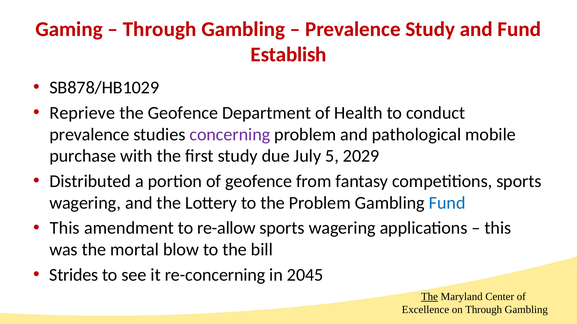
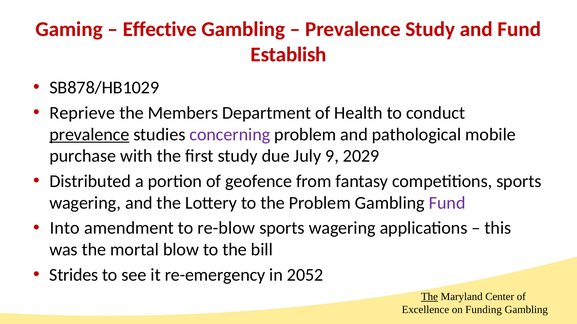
Through: Through -> Effective (160, 29)
the Geofence: Geofence -> Members (183, 113)
prevalence underline: none -> present (89, 135)
5: 5 -> 9 (332, 156)
Fund colour: blue -> purple (447, 203)
This: This -> Into (65, 228)
re-allow: re-allow -> re-blow (226, 228)
re-concerning: re-concerning -> re-emergency (215, 275)
2045: 2045 -> 2052 (305, 275)
Through: Through -> Funding (484, 310)
